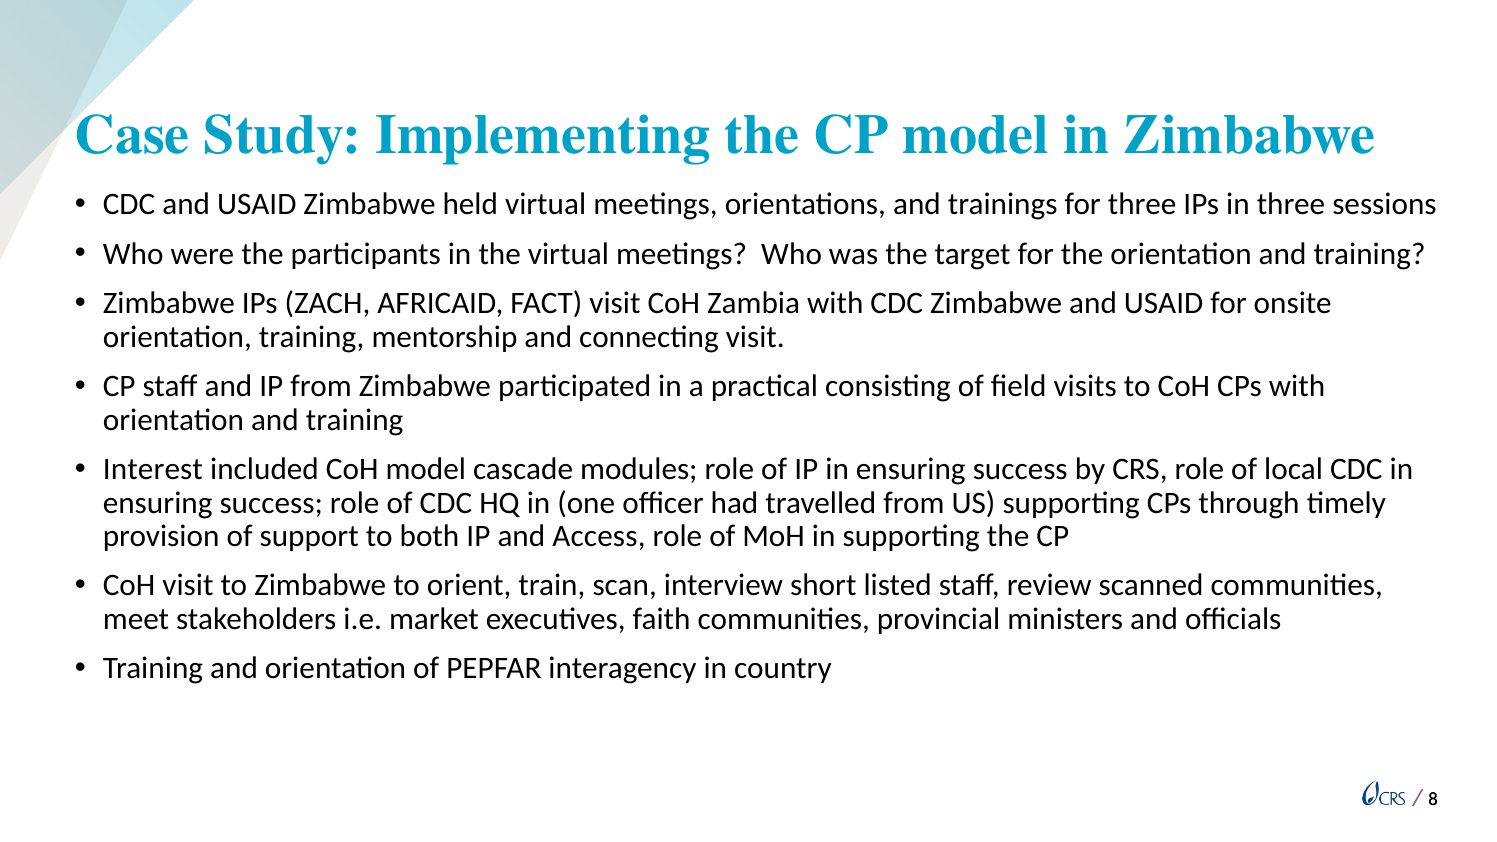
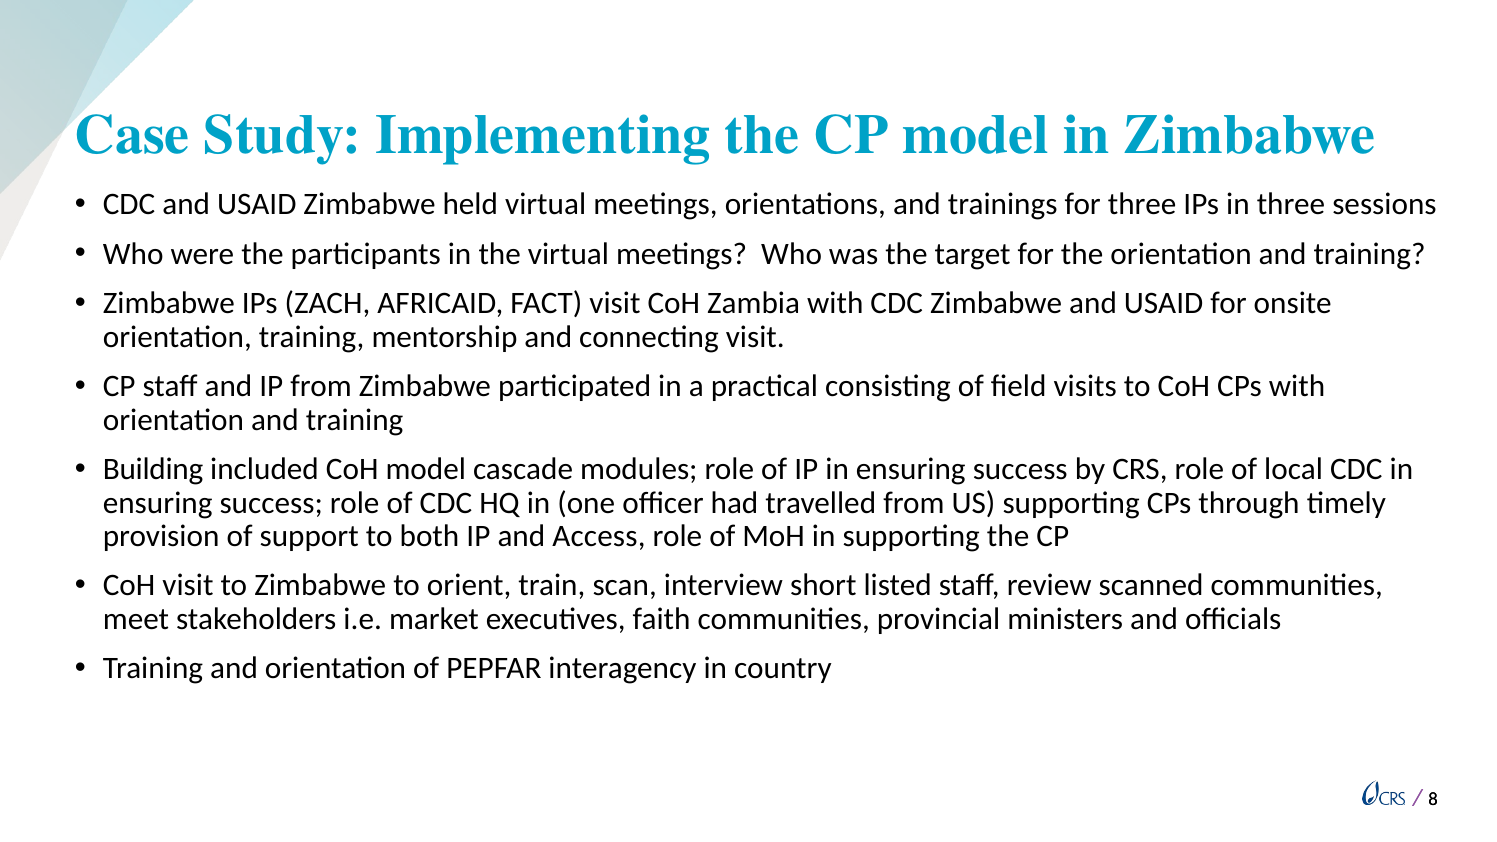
Interest: Interest -> Building (153, 469)
